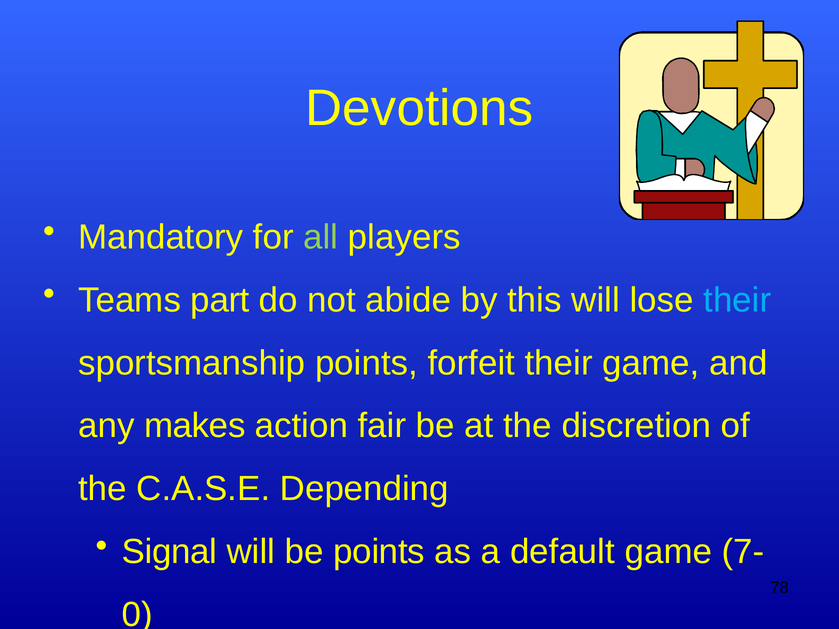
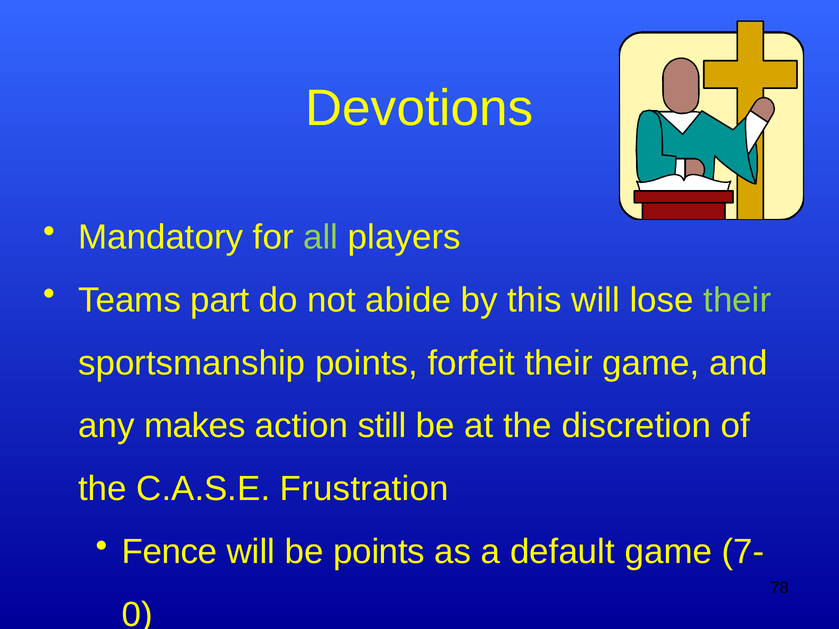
their colour: light blue -> light green (737, 300)
fair: fair -> still (382, 426)
Depending: Depending -> Frustration (364, 489)
Signal: Signal -> Fence (170, 552)
